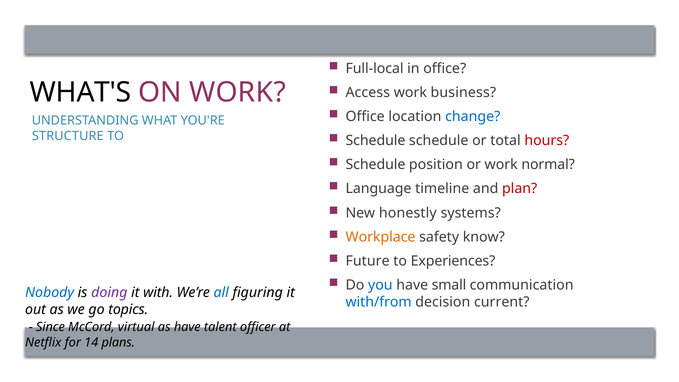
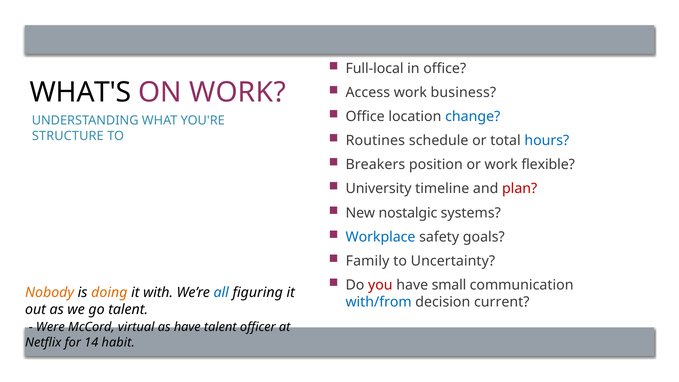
Schedule: Schedule -> Routines (375, 141)
hours colour: red -> blue (547, 141)
Schedule: Schedule -> Breakers (375, 165)
normal: normal -> flexible (548, 165)
Language: Language -> University (379, 189)
honestly: honestly -> nostalgic (408, 213)
Workplace colour: orange -> blue (380, 237)
know: know -> goals (484, 237)
Future: Future -> Family (368, 261)
Experiences: Experiences -> Uncertainty (453, 261)
you colour: blue -> red (380, 285)
Nobody colour: blue -> orange (50, 293)
doing colour: purple -> orange (109, 293)
go topics: topics -> talent (128, 310)
Since: Since -> Were (50, 327)
plans: plans -> habit (118, 343)
